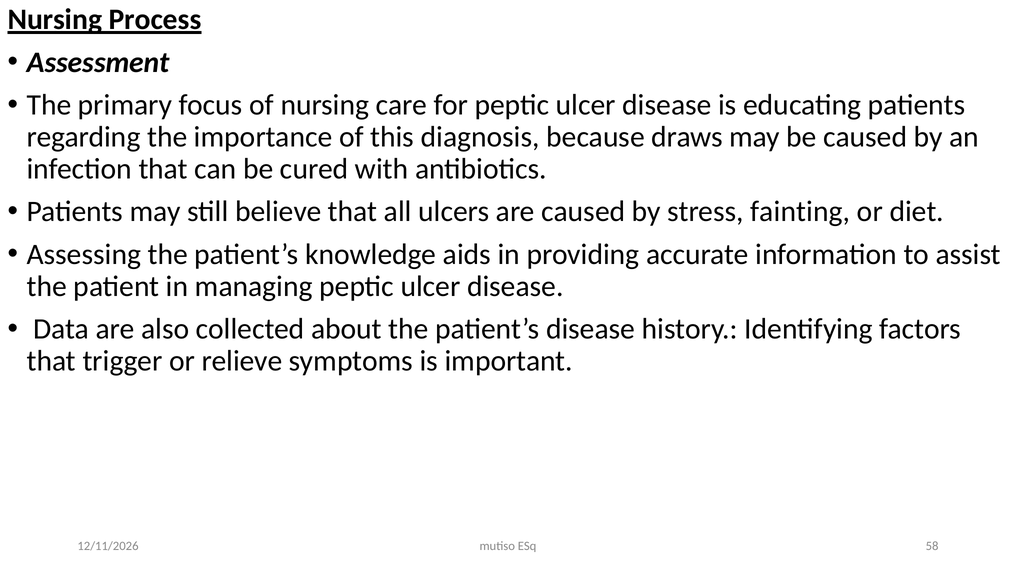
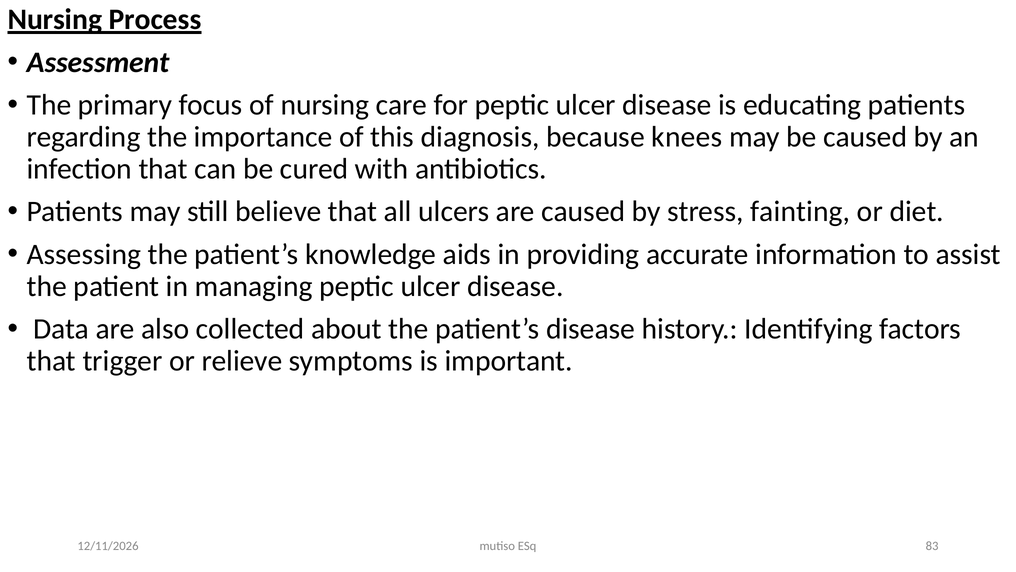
draws: draws -> knees (687, 137)
58: 58 -> 83 (932, 546)
